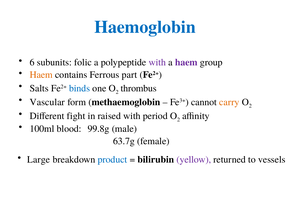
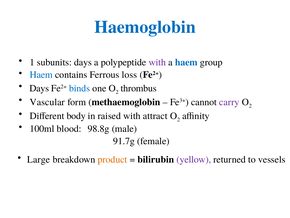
6: 6 -> 1 (32, 62)
subunits folic: folic -> days (83, 62)
haem colour: purple -> blue (186, 62)
Haem colour: orange -> blue (41, 75)
part: part -> loss (129, 75)
Salts: Salts -> Days (39, 88)
carry colour: orange -> purple (229, 102)
fight: fight -> body (76, 116)
period: period -> attract (155, 116)
99.8g: 99.8g -> 98.8g (99, 128)
63.7g: 63.7g -> 91.7g (124, 141)
product colour: blue -> orange (112, 159)
